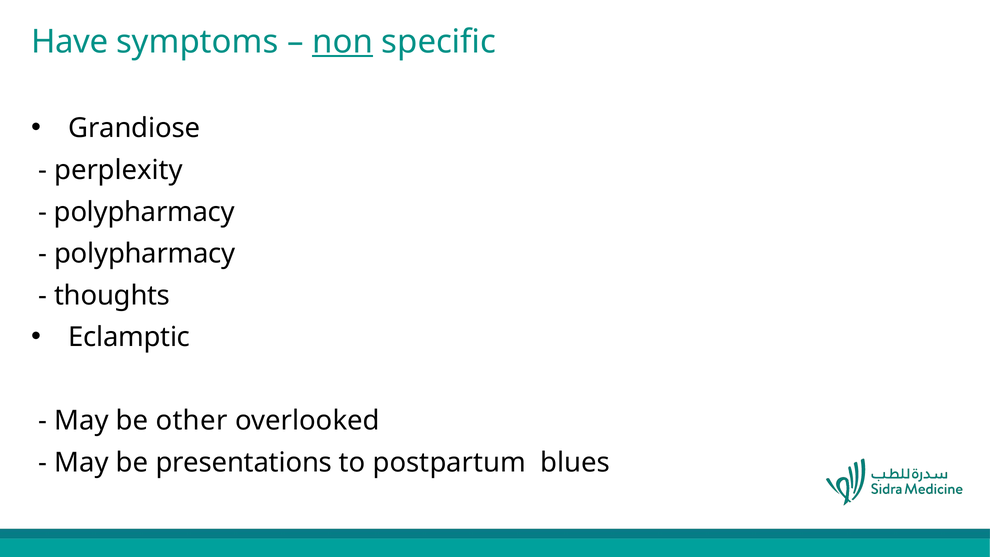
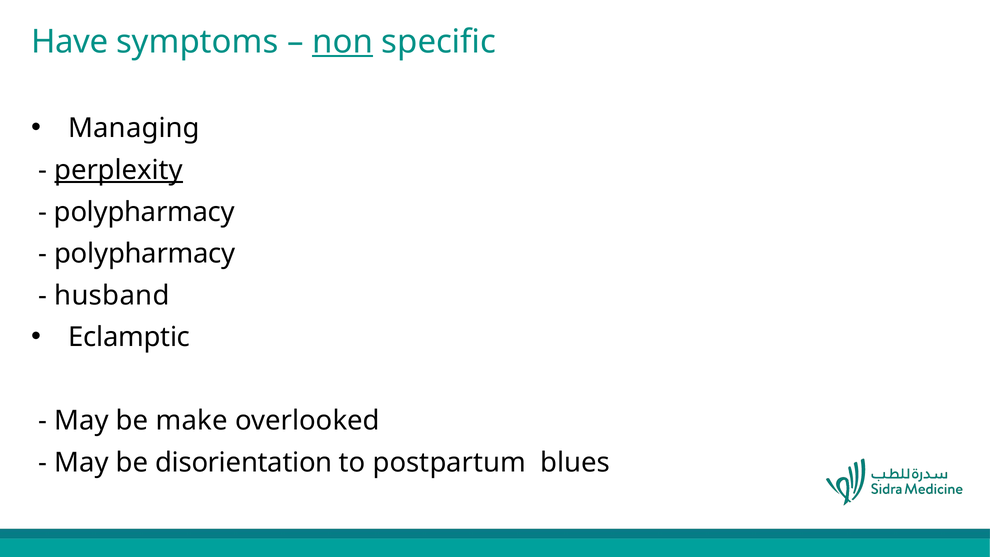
Grandiose: Grandiose -> Managing (134, 128)
perplexity underline: none -> present (119, 170)
thoughts: thoughts -> husband (112, 295)
other: other -> make (192, 421)
presentations: presentations -> disorientation (244, 463)
